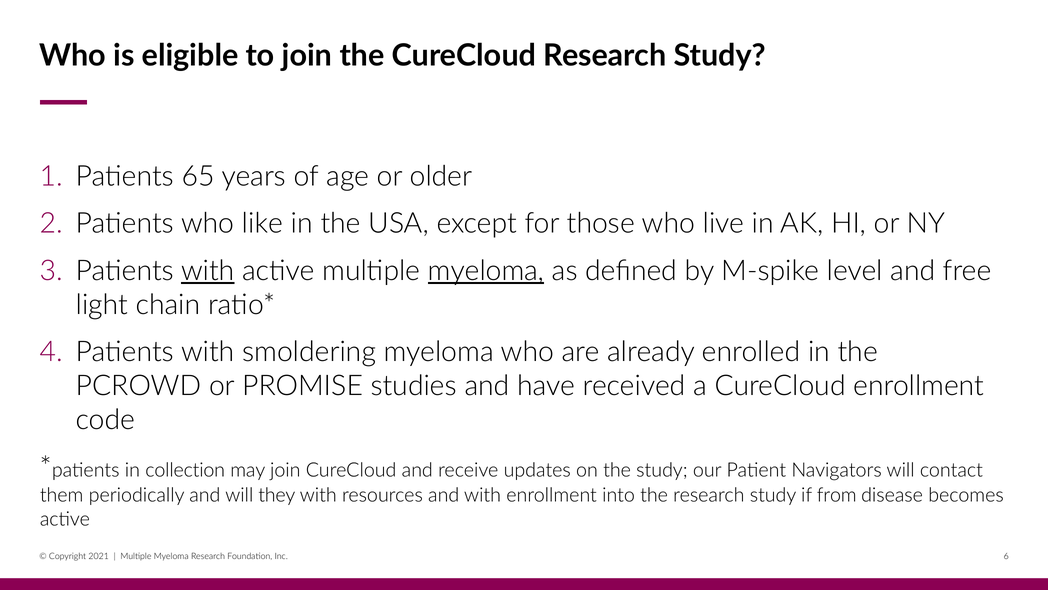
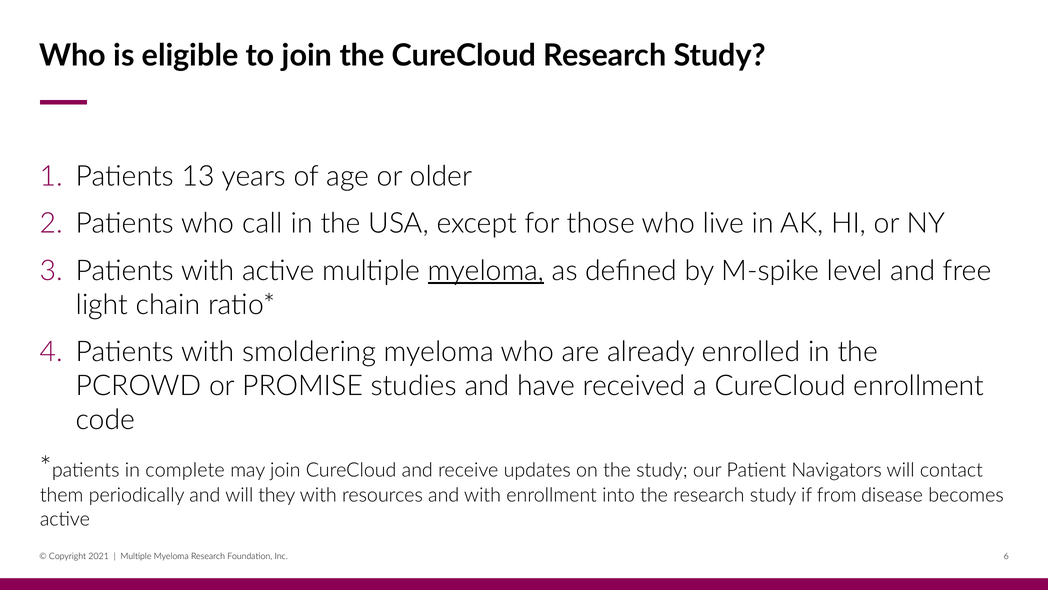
65: 65 -> 13 (198, 176)
like: like -> call (262, 223)
with underline: present -> none (208, 270)
collection: collection -> complete (185, 470)
